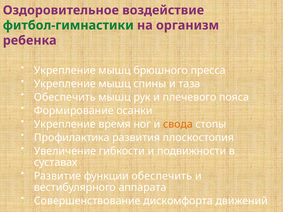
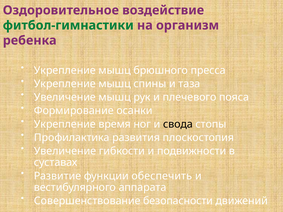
Обеспечить: Обеспечить -> Увеличение (65, 97)
свода colour: orange -> black (178, 124)
дискомфорта: дискомфорта -> безопасности (178, 201)
